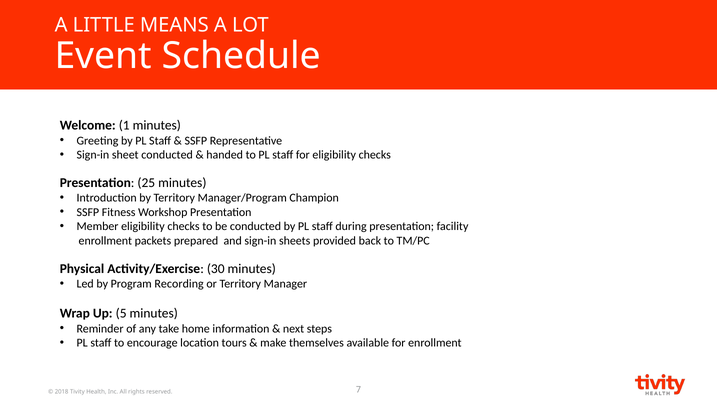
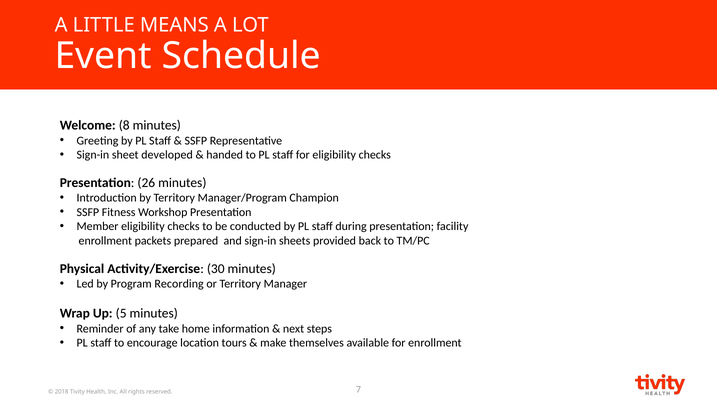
1: 1 -> 8 (124, 126)
sheet conducted: conducted -> developed (167, 155)
25: 25 -> 26 (146, 183)
